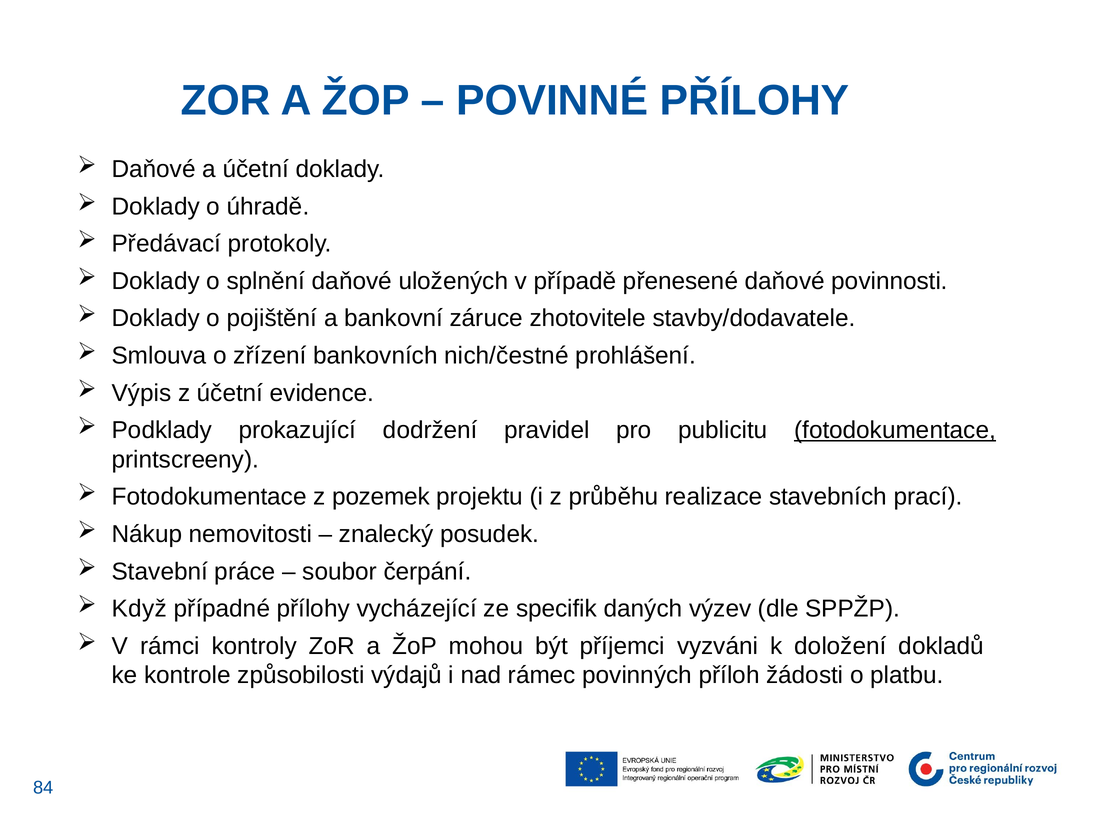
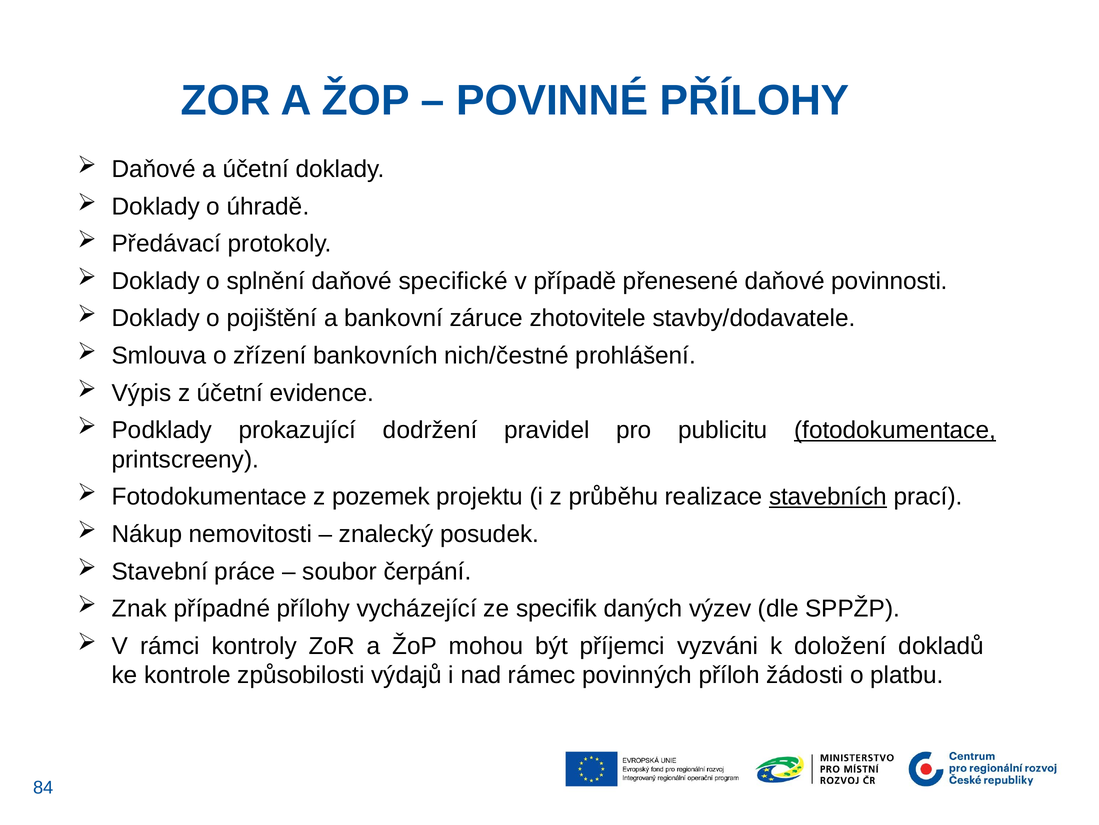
uložených: uložených -> specifické (453, 281)
stavebních underline: none -> present (828, 496)
Když: Když -> Znak (139, 608)
